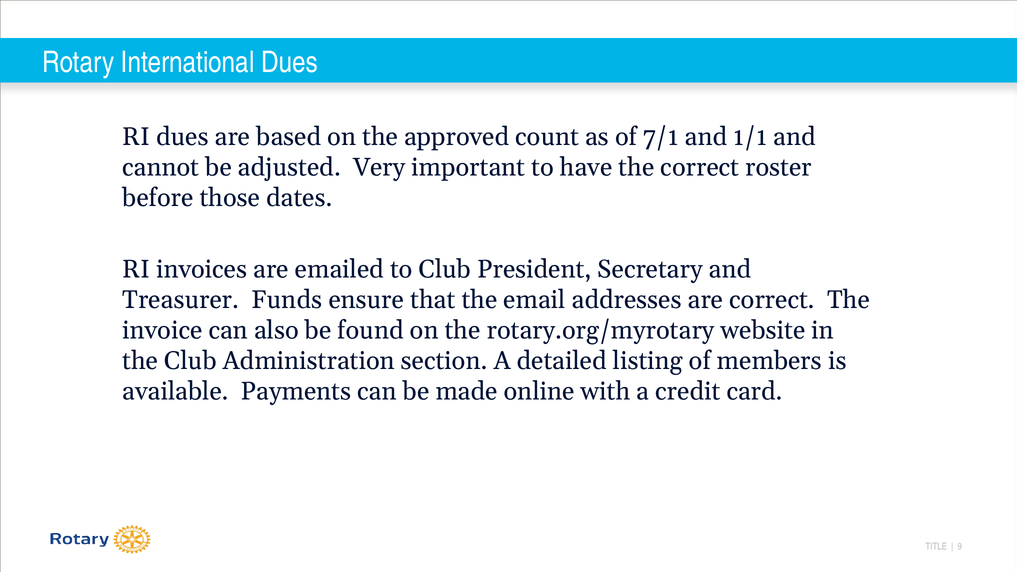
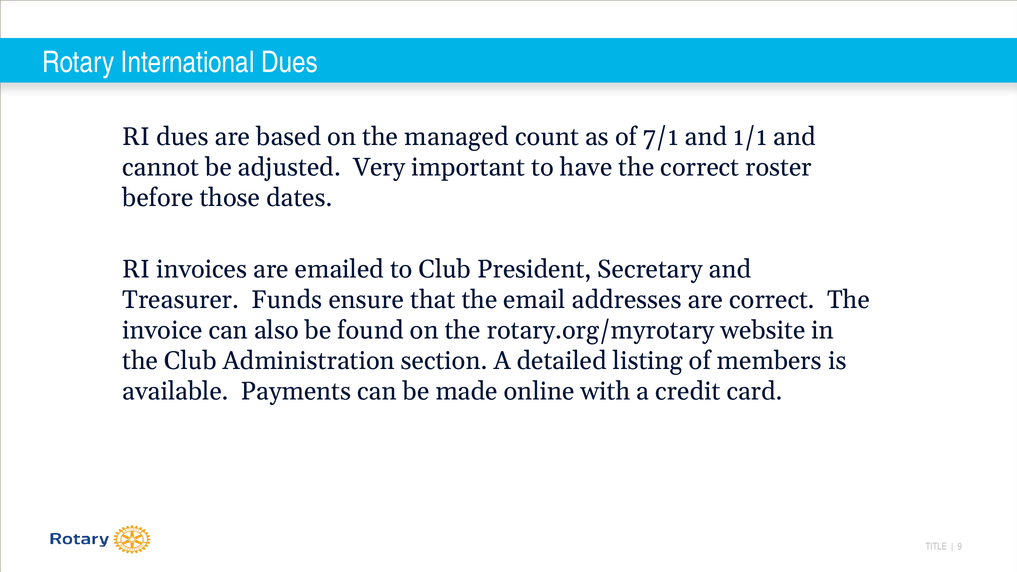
approved: approved -> managed (457, 137)
